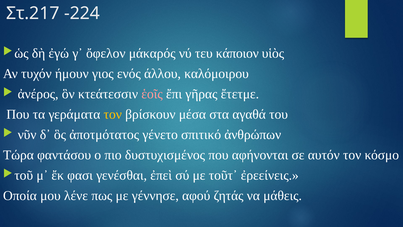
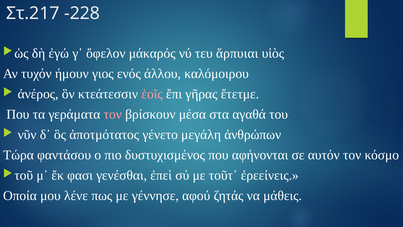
-224: -224 -> -228 (82, 13)
κάποιον: κάποιον -> ἅρπυιαι (237, 53)
τον colour: yellow -> pink (113, 114)
σπιτικό: σπιτικό -> μεγάλη (201, 135)
